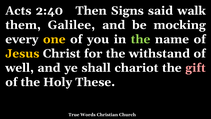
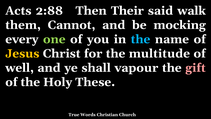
2:40: 2:40 -> 2:88 (49, 11)
Signs: Signs -> Their (127, 11)
Galilee: Galilee -> Cannot (72, 25)
one colour: yellow -> light green (54, 39)
the colour: light green -> light blue (141, 39)
withstand: withstand -> multitude (159, 53)
chariot: chariot -> vapour (136, 68)
